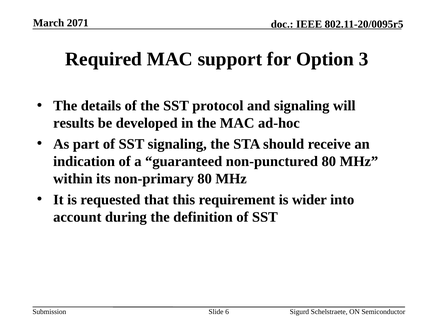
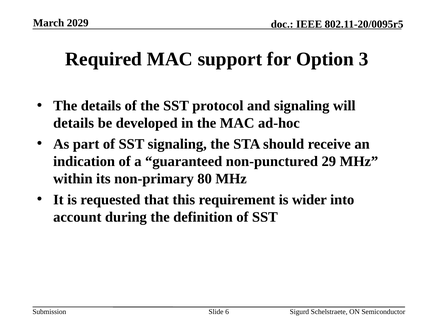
2071: 2071 -> 2029 (78, 23)
results: results -> details (74, 123)
non-punctured 80: 80 -> 29 (329, 162)
